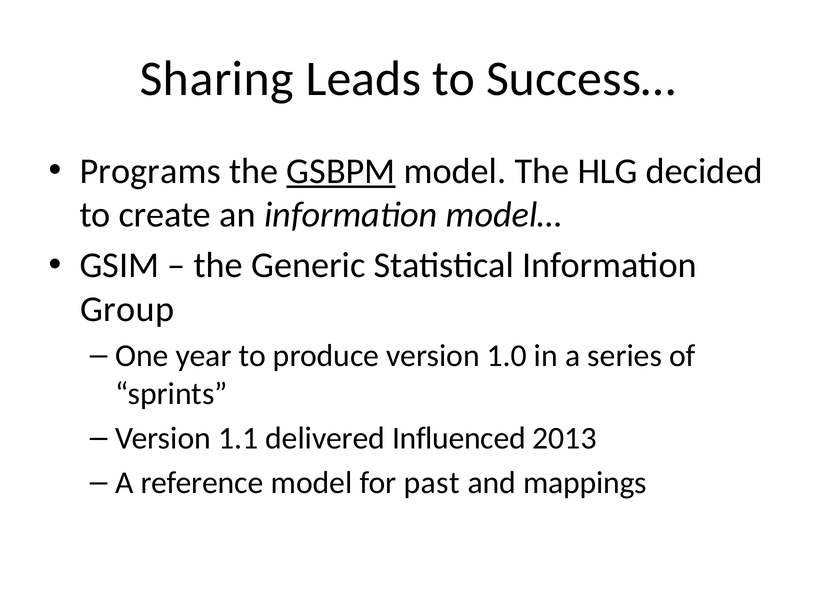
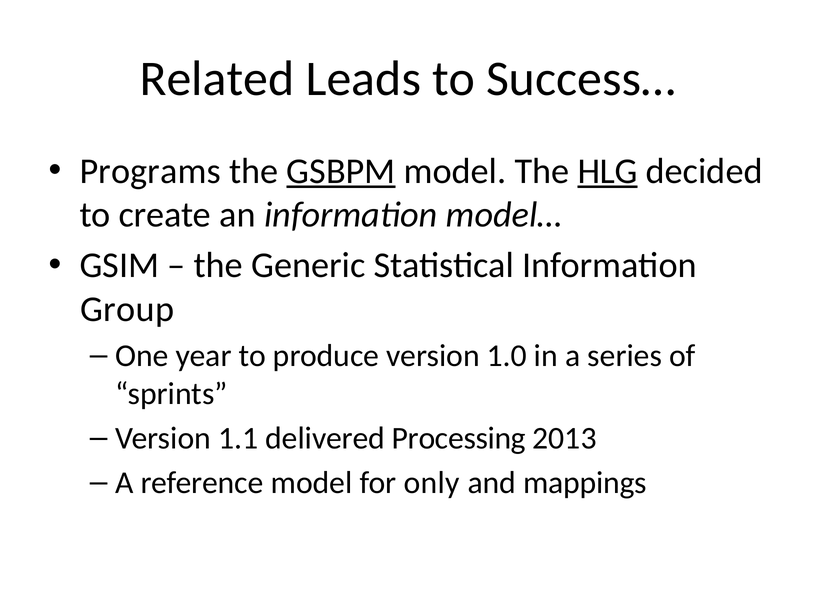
Sharing: Sharing -> Related (217, 79)
HLG underline: none -> present (608, 171)
Influenced: Influenced -> Processing (459, 438)
past: past -> only (432, 483)
